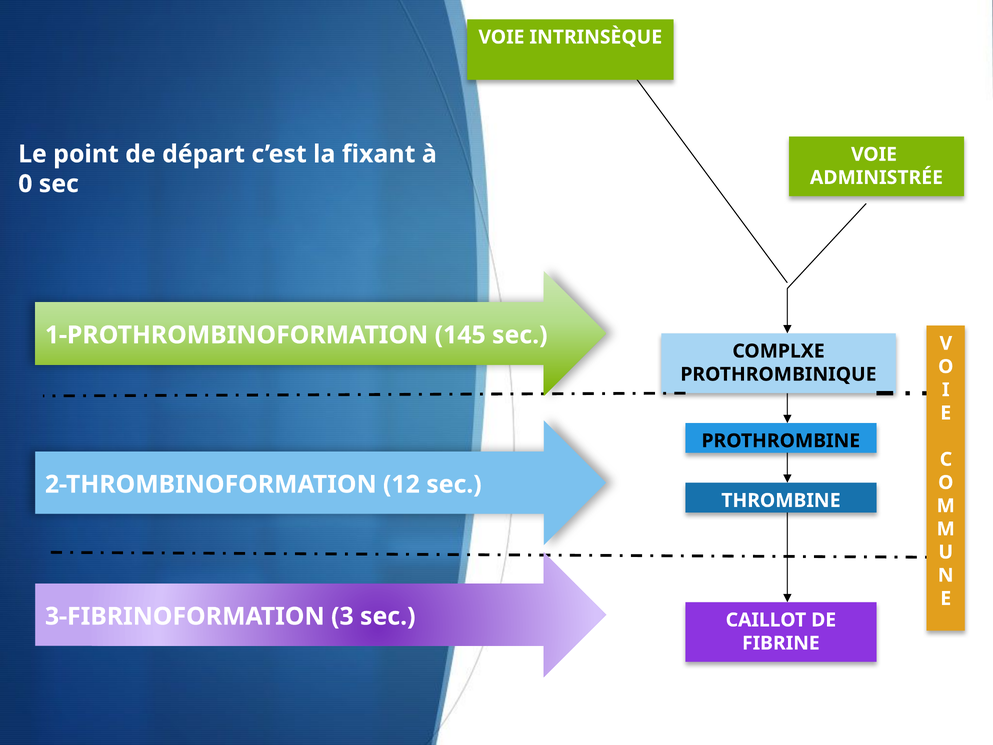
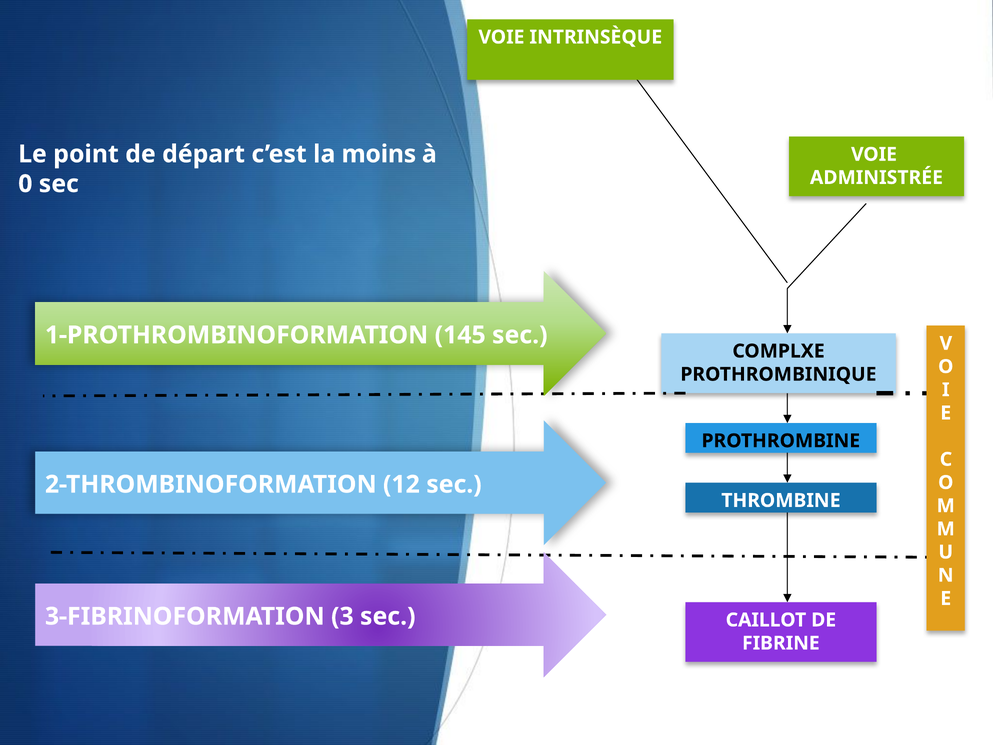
fixant: fixant -> moins (379, 154)
